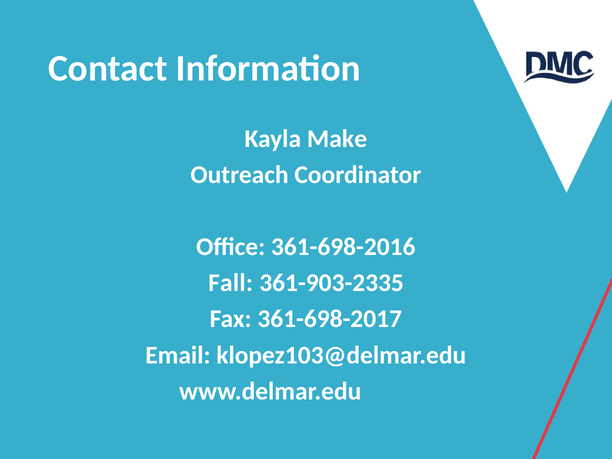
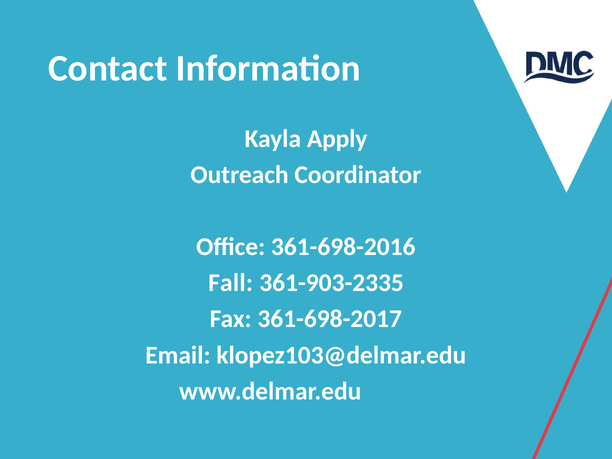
Make: Make -> Apply (337, 139)
